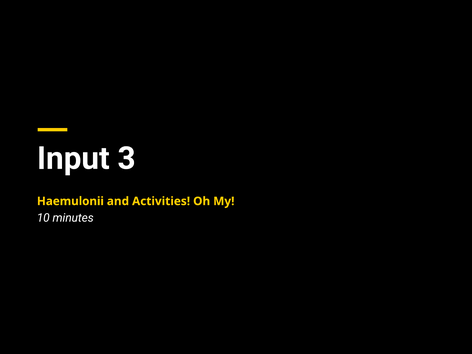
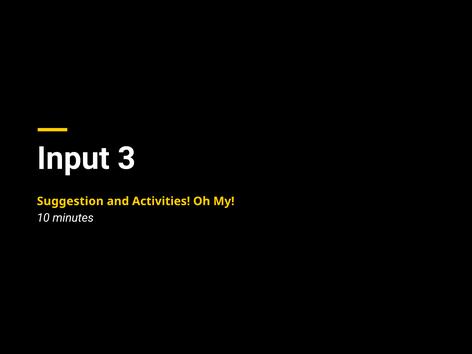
Haemulonii: Haemulonii -> Suggestion (70, 201)
